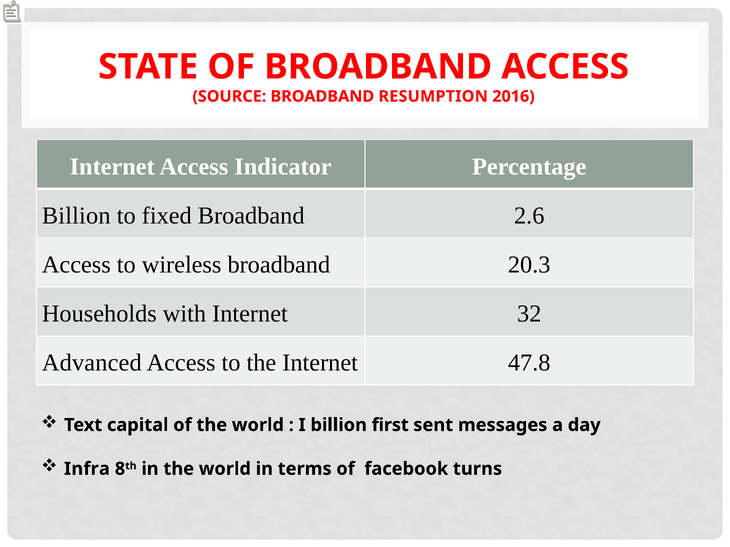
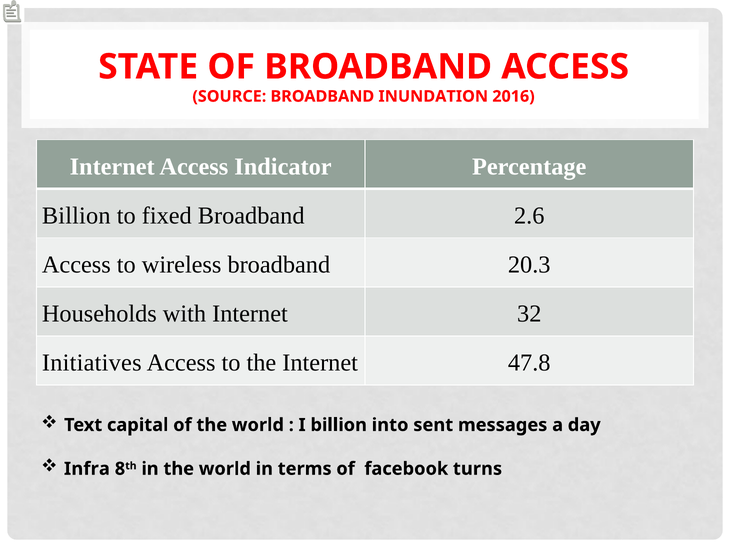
RESUMPTION: RESUMPTION -> INUNDATION (433, 96)
Advanced: Advanced -> Initiatives (92, 363)
first: first -> into (390, 425)
